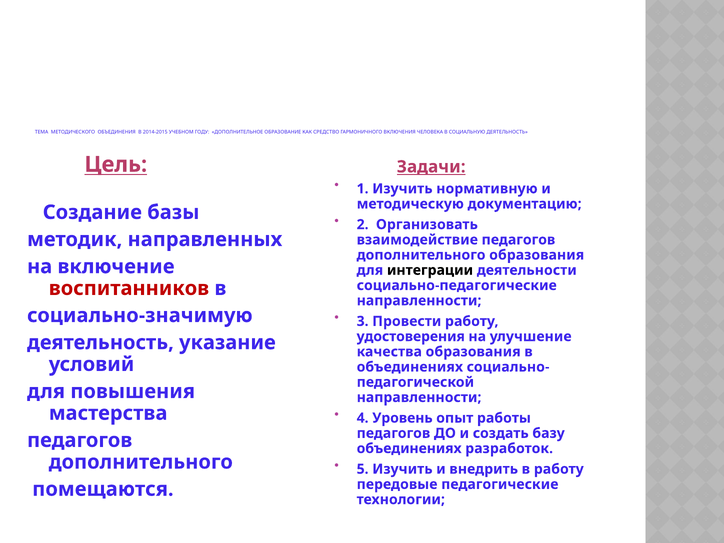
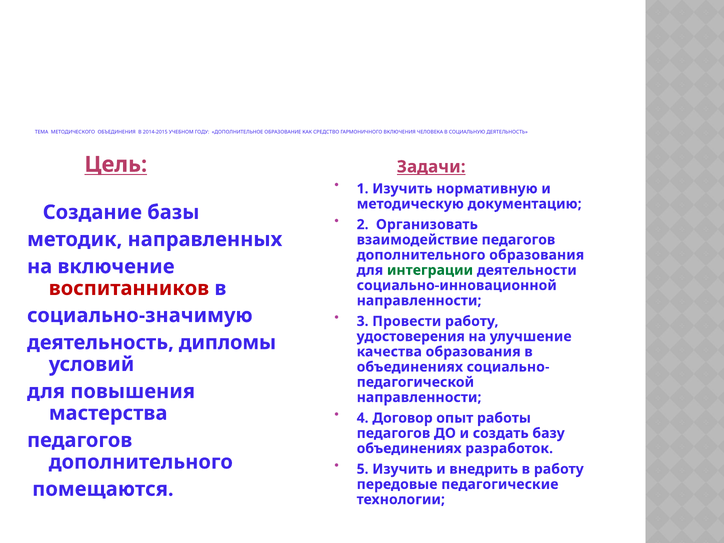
интеграции colour: black -> green (430, 270)
социально-педагогические: социально-педагогические -> социально-инновационной (457, 285)
указание: указание -> дипломы (228, 343)
Уровень: Уровень -> Договор (402, 418)
